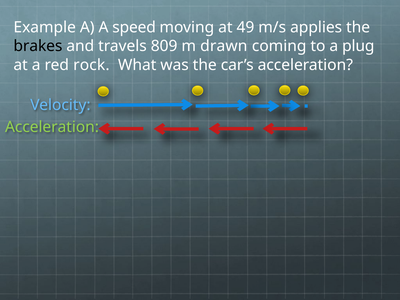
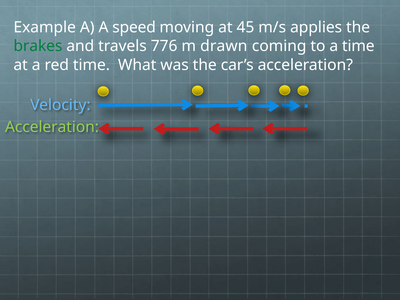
49: 49 -> 45 (245, 28)
brakes colour: black -> green (38, 46)
809: 809 -> 776 (164, 46)
a plug: plug -> time (358, 46)
red rock: rock -> time (91, 65)
